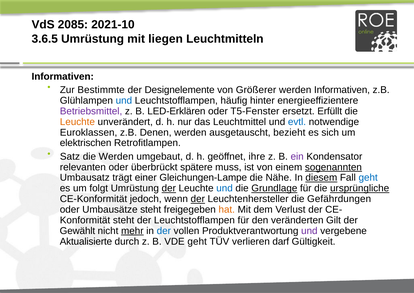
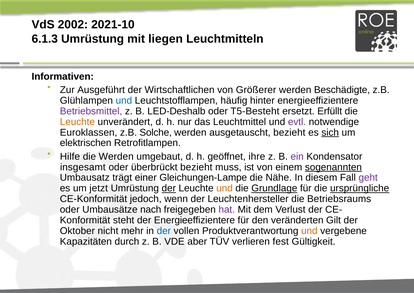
2085: 2085 -> 2002 (73, 25)
3.6.5: 3.6.5 -> 6.1.3 (45, 39)
Bestimmte: Bestimmte -> Ausgeführt (101, 90)
Designelemente: Designelemente -> Wirtschaftlichen (180, 90)
werden Informativen: Informativen -> Beschädigte (342, 90)
LED-Erklären: LED-Erklären -> LED-Deshalb (176, 111)
T5-Fenster: T5-Fenster -> T5-Besteht (255, 111)
evtl colour: blue -> purple (297, 122)
Denen: Denen -> Solche (156, 132)
sich underline: none -> present (330, 132)
Satz: Satz -> Hilfe (70, 156)
relevanten: relevanten -> insgesamt (83, 167)
überbrückt spätere: spätere -> bezieht (196, 167)
diesem underline: present -> none (321, 178)
geht colour: blue -> purple (368, 178)
folgt: folgt -> jetzt (99, 188)
und colour: blue -> orange (225, 188)
der underline: present -> none (198, 199)
Gefährdungen: Gefährdungen -> Betriebsraums (339, 199)
Umbausätze steht: steht -> nach (151, 209)
hat colour: orange -> purple (227, 209)
der Leuchtstofflampen: Leuchtstofflampen -> Energieeffizientere (194, 220)
Gewählt: Gewählt -> Oktober (77, 231)
mehr underline: present -> none (132, 231)
und colour: purple -> orange (309, 231)
Aktualisierte: Aktualisierte -> Kapazitäten (86, 241)
VDE geht: geht -> aber (197, 241)
darf: darf -> fest (281, 241)
